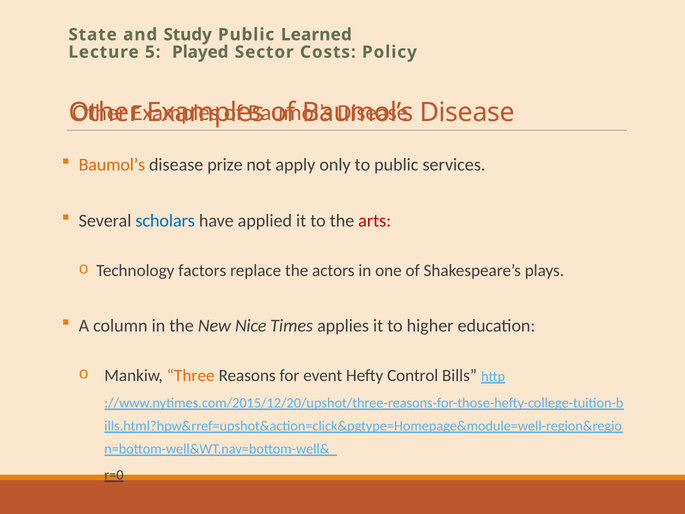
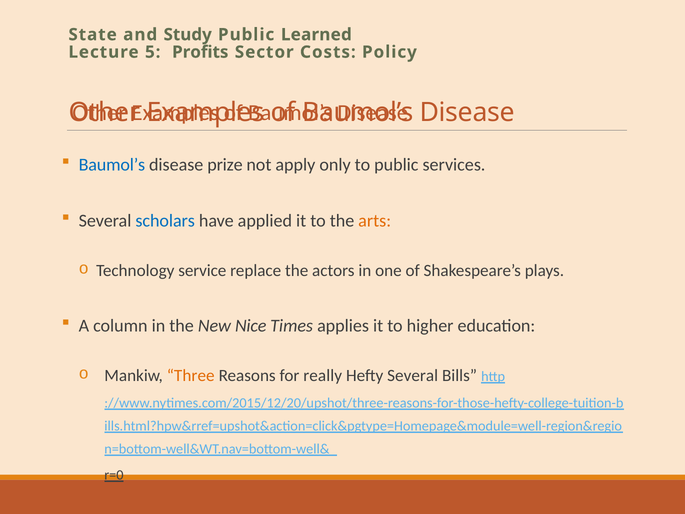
Played: Played -> Profits (200, 52)
Baumol’s colour: orange -> blue (112, 165)
arts colour: red -> orange (375, 221)
factors: factors -> service (202, 270)
event: event -> really (323, 375)
Hefty Control: Control -> Several (413, 375)
